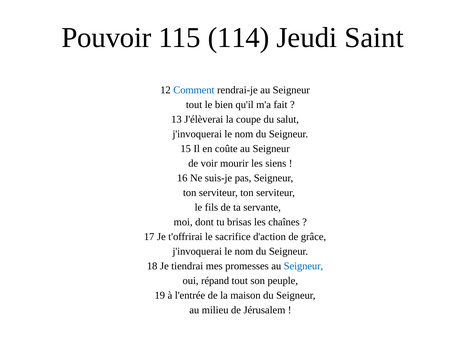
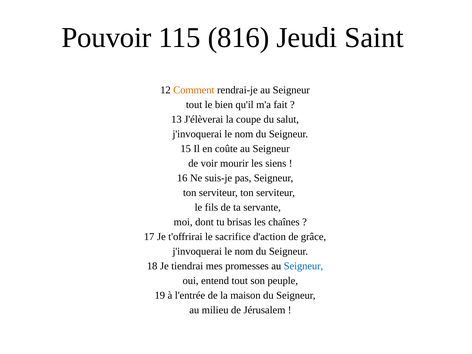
114: 114 -> 816 (239, 38)
Comment colour: blue -> orange (194, 90)
répand: répand -> entend (215, 281)
